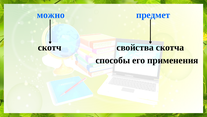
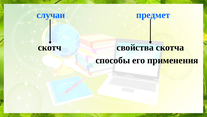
можно: можно -> случаи (51, 15)
